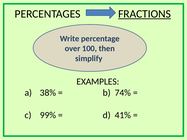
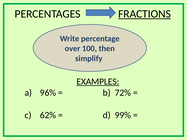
EXAMPLES underline: none -> present (98, 82)
38%: 38% -> 96% (48, 93)
74%: 74% -> 72% (123, 93)
99%: 99% -> 62% (48, 115)
41%: 41% -> 99% (123, 115)
